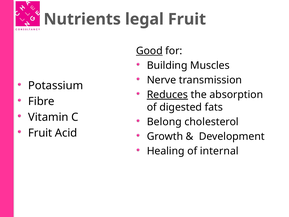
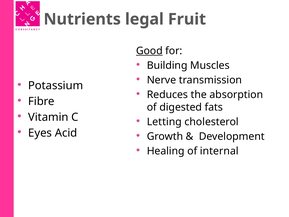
Reduces underline: present -> none (167, 95)
Belong: Belong -> Letting (164, 122)
Fruit: Fruit -> Eyes (40, 133)
